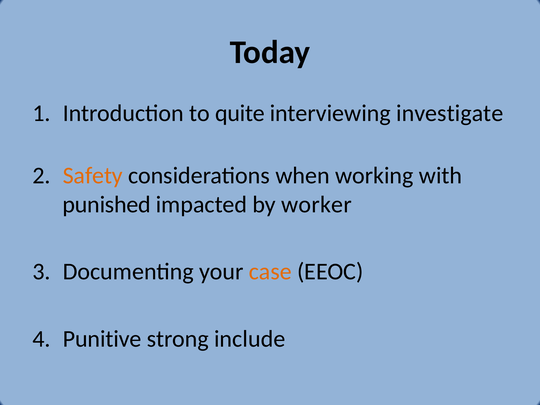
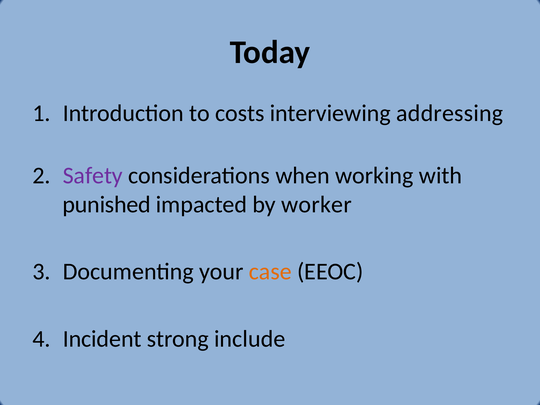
quite: quite -> costs (240, 113)
investigate: investigate -> addressing (450, 113)
Safety colour: orange -> purple (93, 176)
Punitive: Punitive -> Incident (102, 339)
